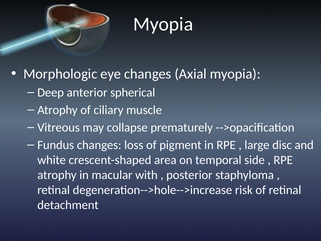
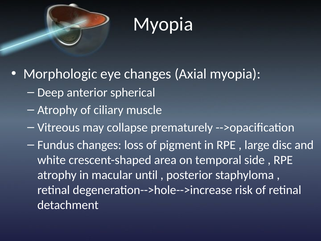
with: with -> until (146, 175)
